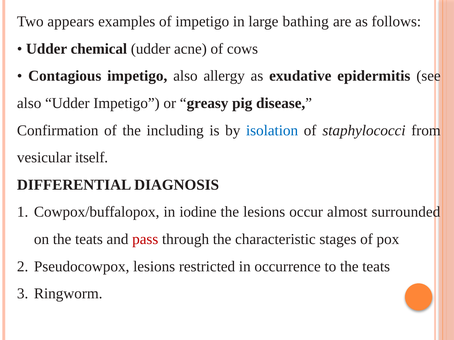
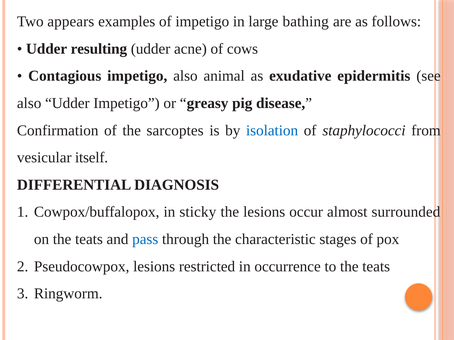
chemical: chemical -> resulting (99, 49)
allergy: allergy -> animal (224, 76)
including: including -> sarcoptes (175, 131)
iodine: iodine -> sticky (198, 212)
pass colour: red -> blue (145, 240)
